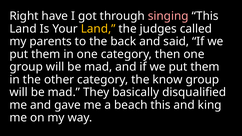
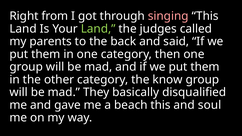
have: have -> from (55, 16)
Land colour: yellow -> light green (98, 29)
king: king -> soul (210, 105)
